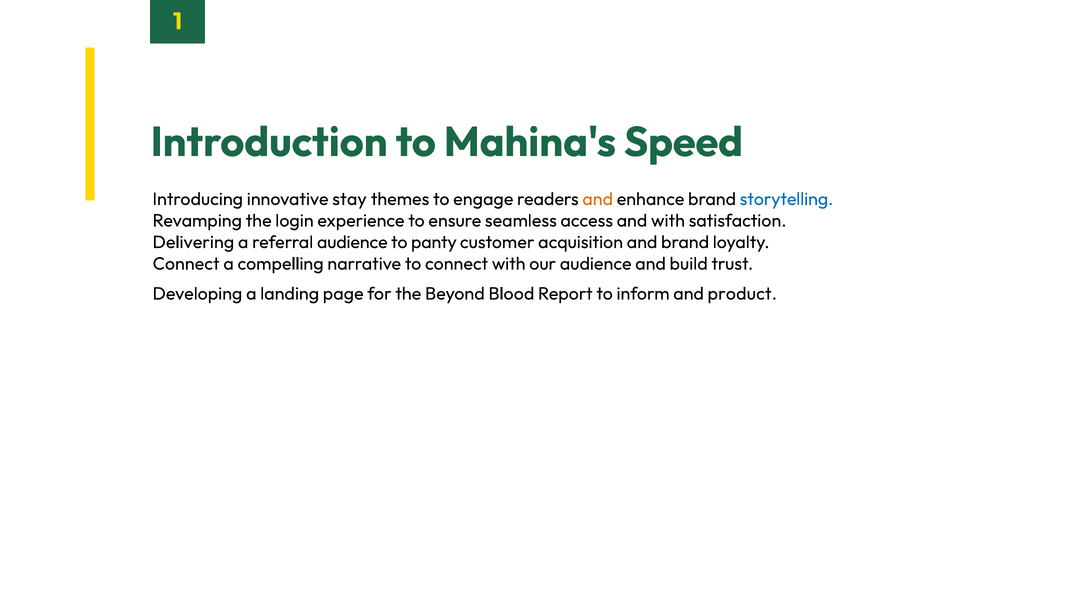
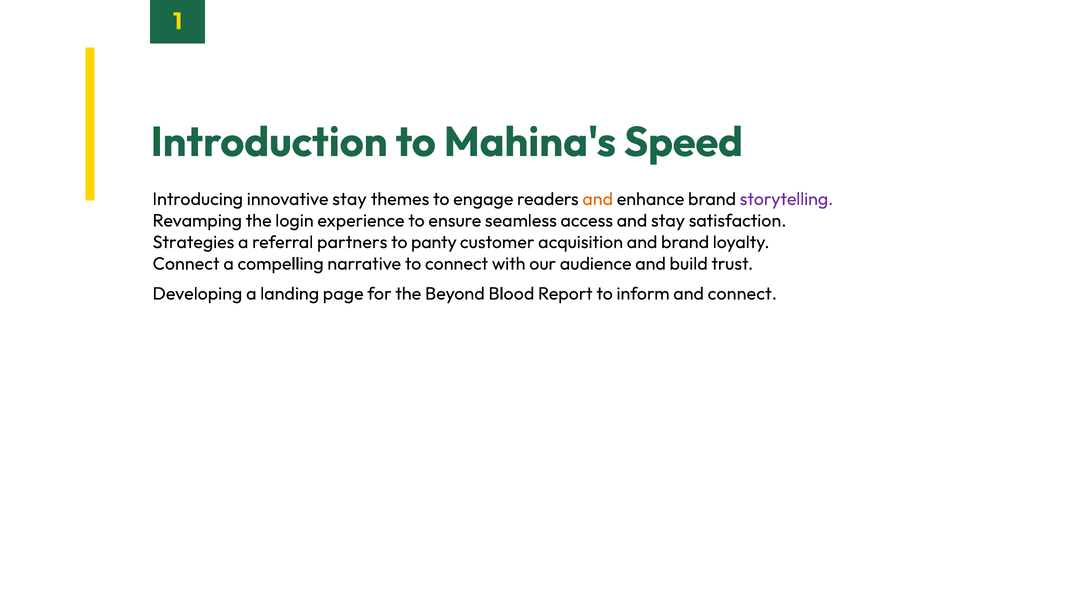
storytelling colour: blue -> purple (787, 199)
and with: with -> stay (668, 220)
Delivering: Delivering -> Strategies (193, 242)
referral audience: audience -> partners (352, 242)
and product: product -> connect (742, 293)
